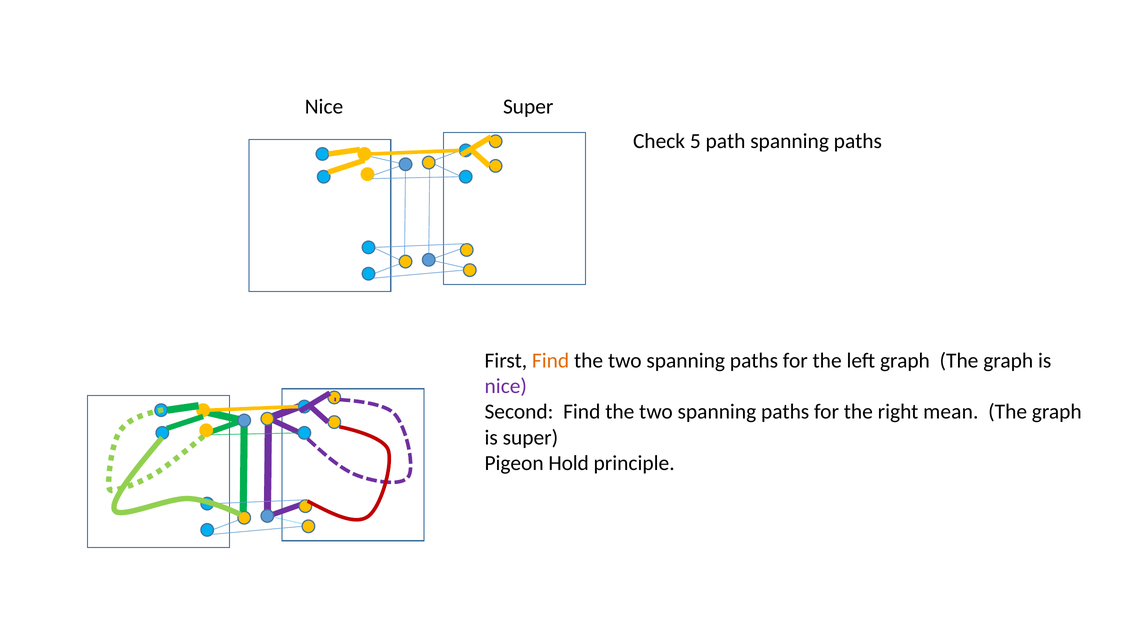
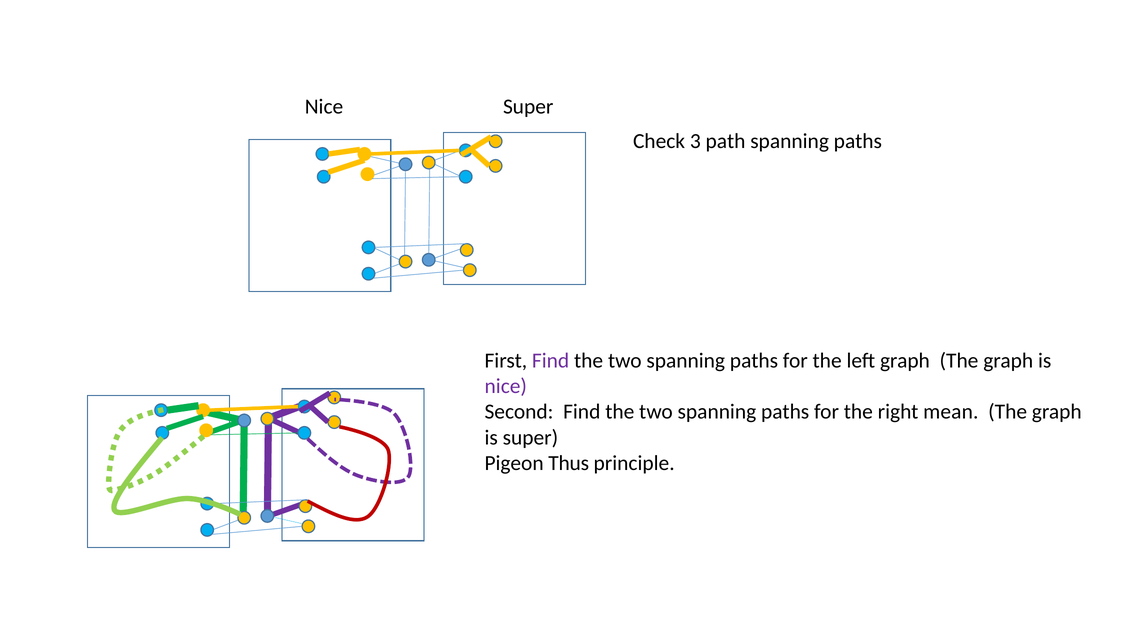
5: 5 -> 3 (695, 141)
Find colour: orange -> purple (551, 361)
Hold: Hold -> Thus (569, 464)
